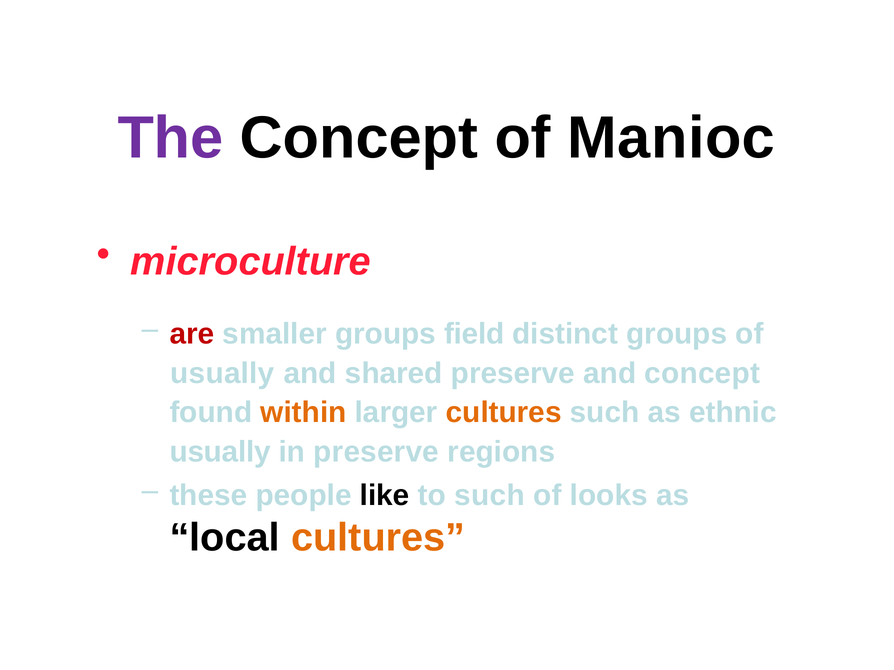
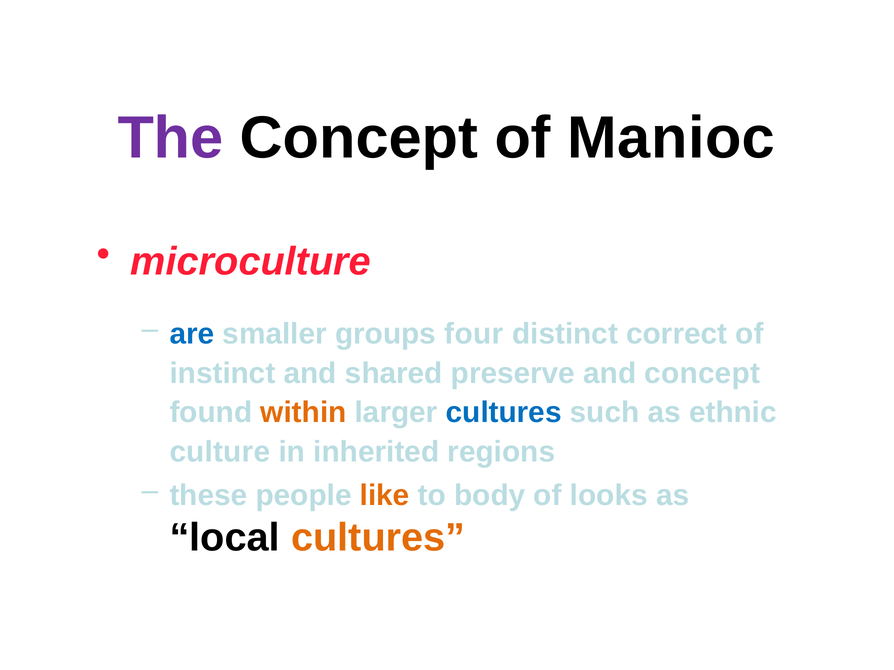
are colour: red -> blue (192, 334)
field: field -> four (474, 334)
distinct groups: groups -> correct (677, 334)
usually: usually -> instinct (223, 373)
cultures colour: orange -> blue (504, 413)
usually: usually -> culture (220, 452)
in preserve: preserve -> inherited (376, 452)
like colour: black -> orange (385, 496)
to such: such -> body (490, 496)
